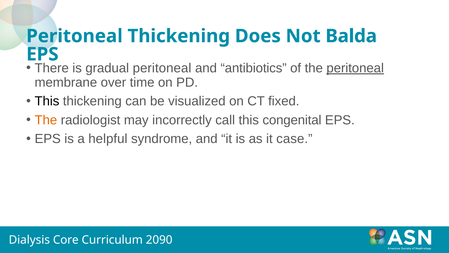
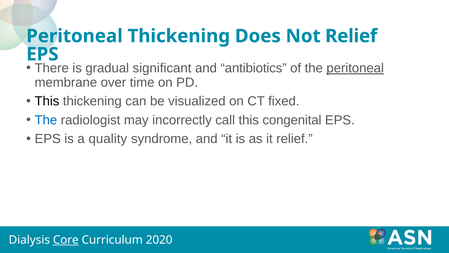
Not Balda: Balda -> Relief (351, 36)
gradual peritoneal: peritoneal -> significant (162, 68)
The colour: orange -> blue (46, 120)
helpful: helpful -> quality (108, 139)
it case: case -> relief (294, 139)
Core underline: none -> present (66, 240)
2090: 2090 -> 2020 (159, 240)
